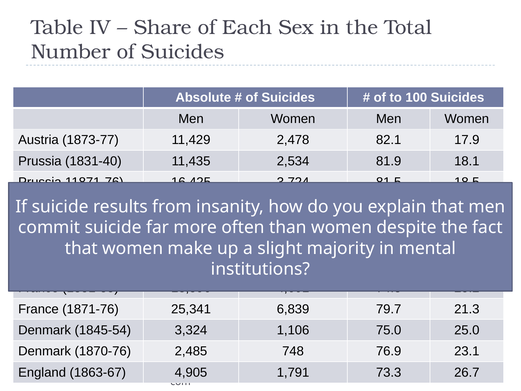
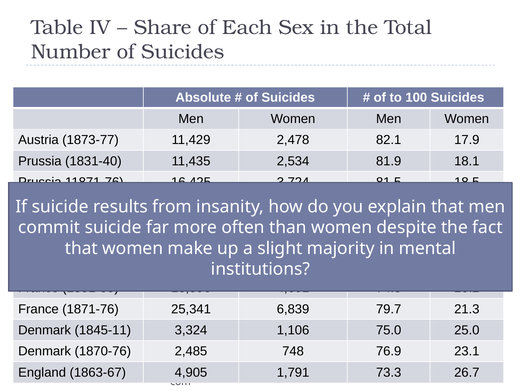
1845-54: 1845-54 -> 1845-11 (103, 330)
